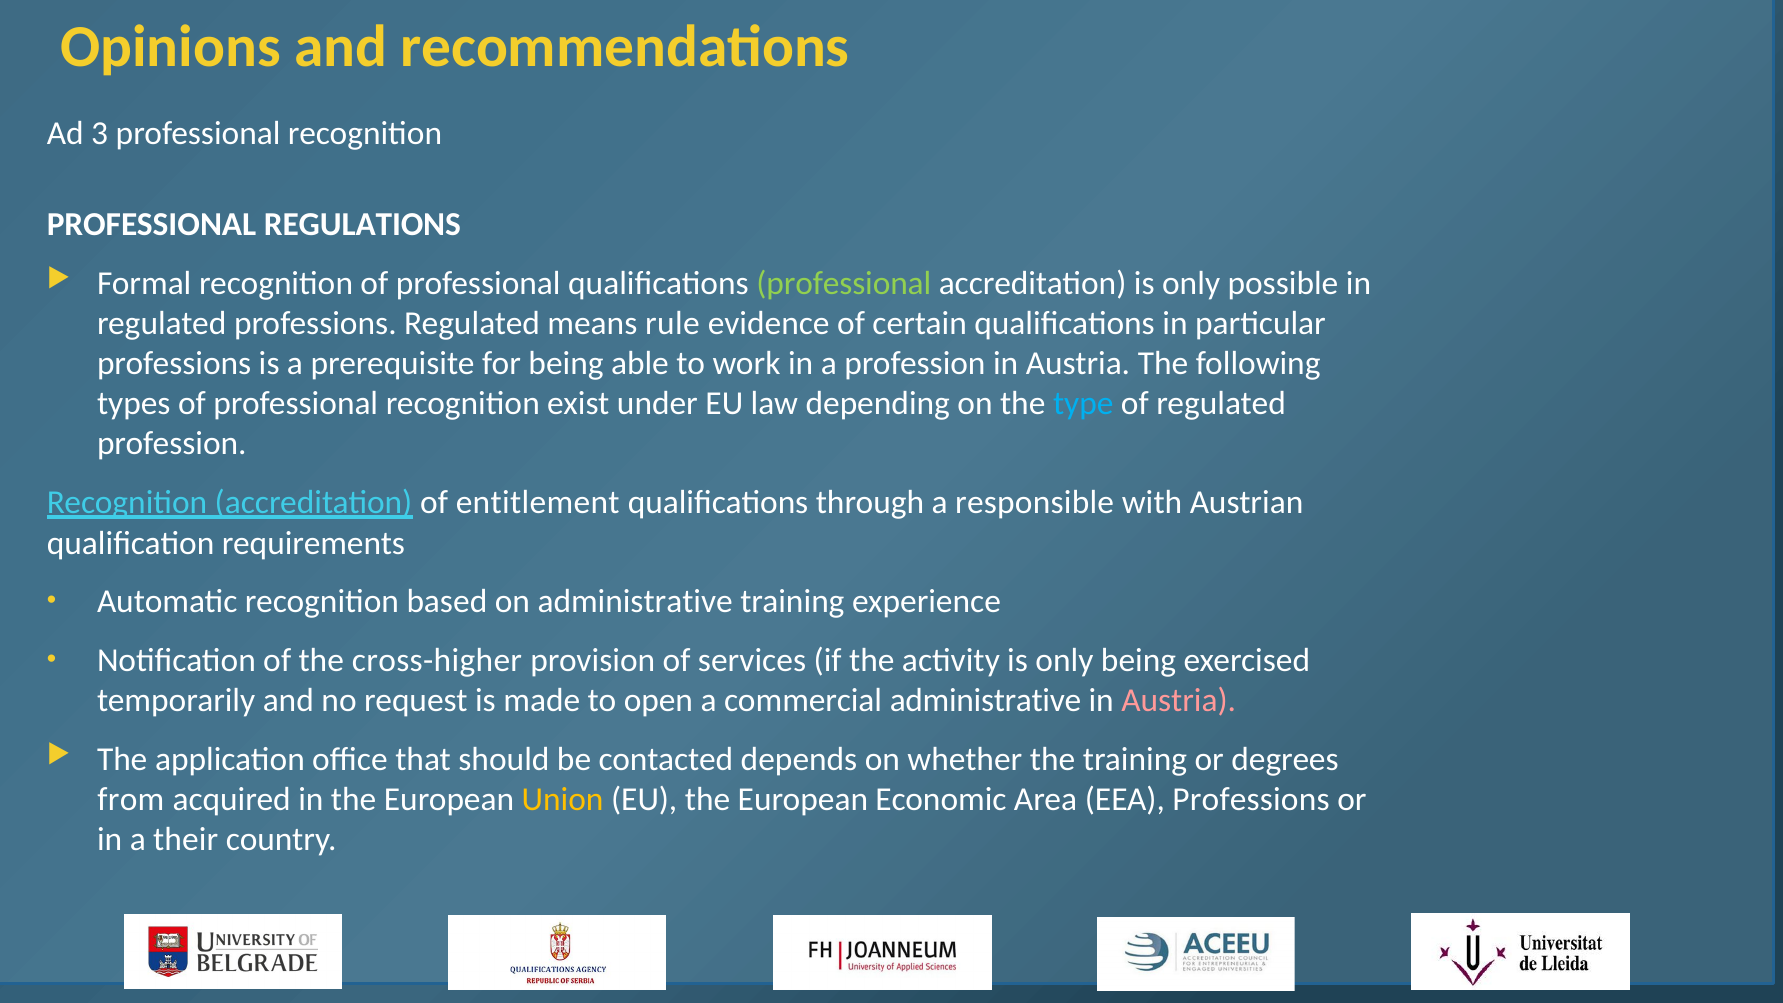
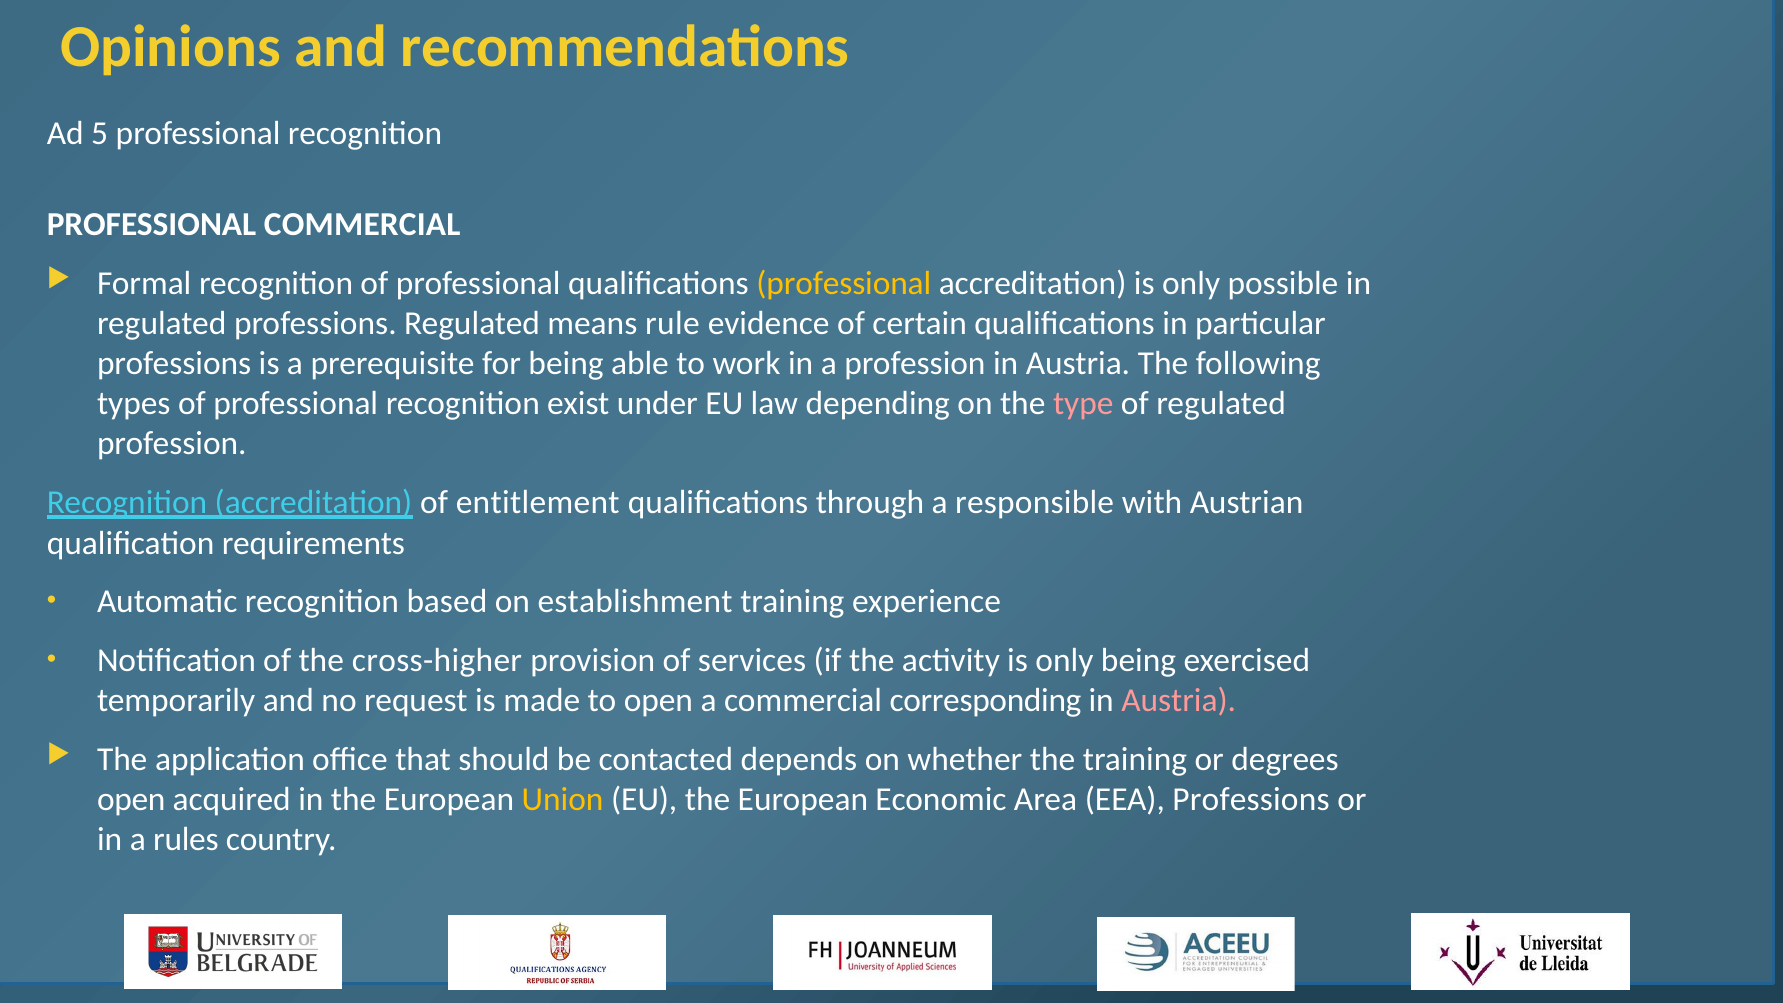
3: 3 -> 5 (100, 134)
PROFESSIONAL REGULATIONS: REGULATIONS -> COMMERCIAL (362, 224)
professional colour: light green -> yellow (844, 283)
type colour: light blue -> pink (1083, 404)
on administrative: administrative -> establishment (635, 602)
commercial administrative: administrative -> corresponding (986, 701)
from: from -> open (131, 799)
their: their -> rules (186, 840)
